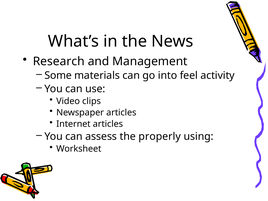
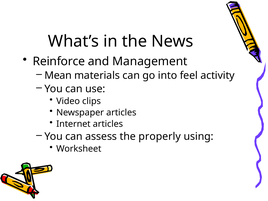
Research: Research -> Reinforce (59, 61)
Some: Some -> Mean (58, 75)
